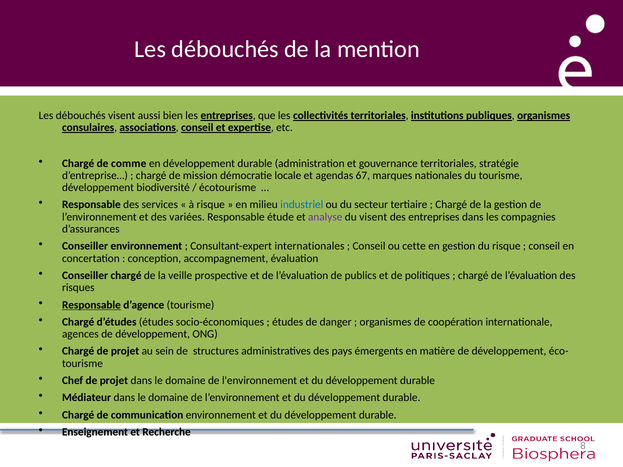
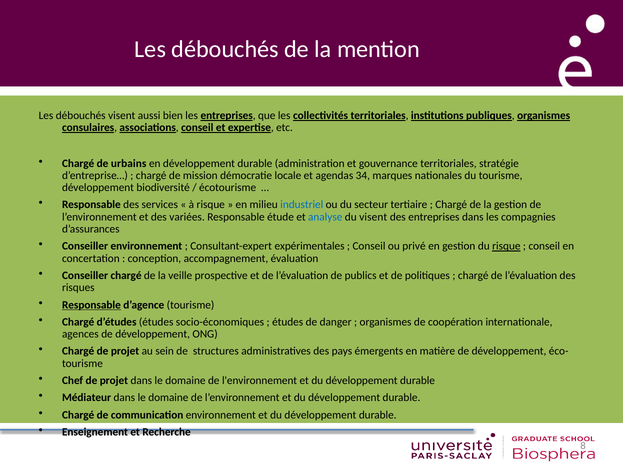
comme: comme -> urbains (129, 163)
67: 67 -> 34 (363, 176)
analyse colour: purple -> blue (325, 217)
internationales: internationales -> expérimentales (310, 246)
cette: cette -> privé (414, 246)
risque underline: none -> present (506, 246)
